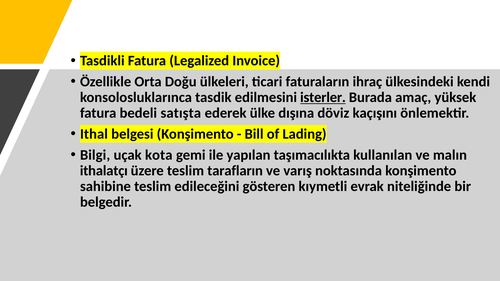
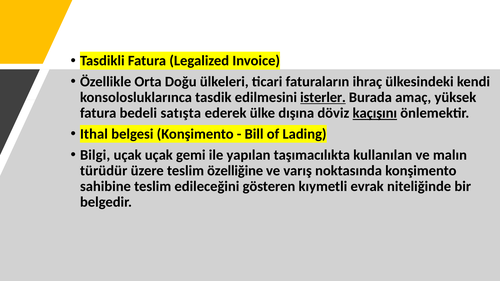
kaçışını underline: none -> present (375, 113)
uçak kota: kota -> uçak (159, 155)
ithalatçı: ithalatçı -> türüdür (104, 171)
tarafların: tarafların -> özelliğine (235, 171)
